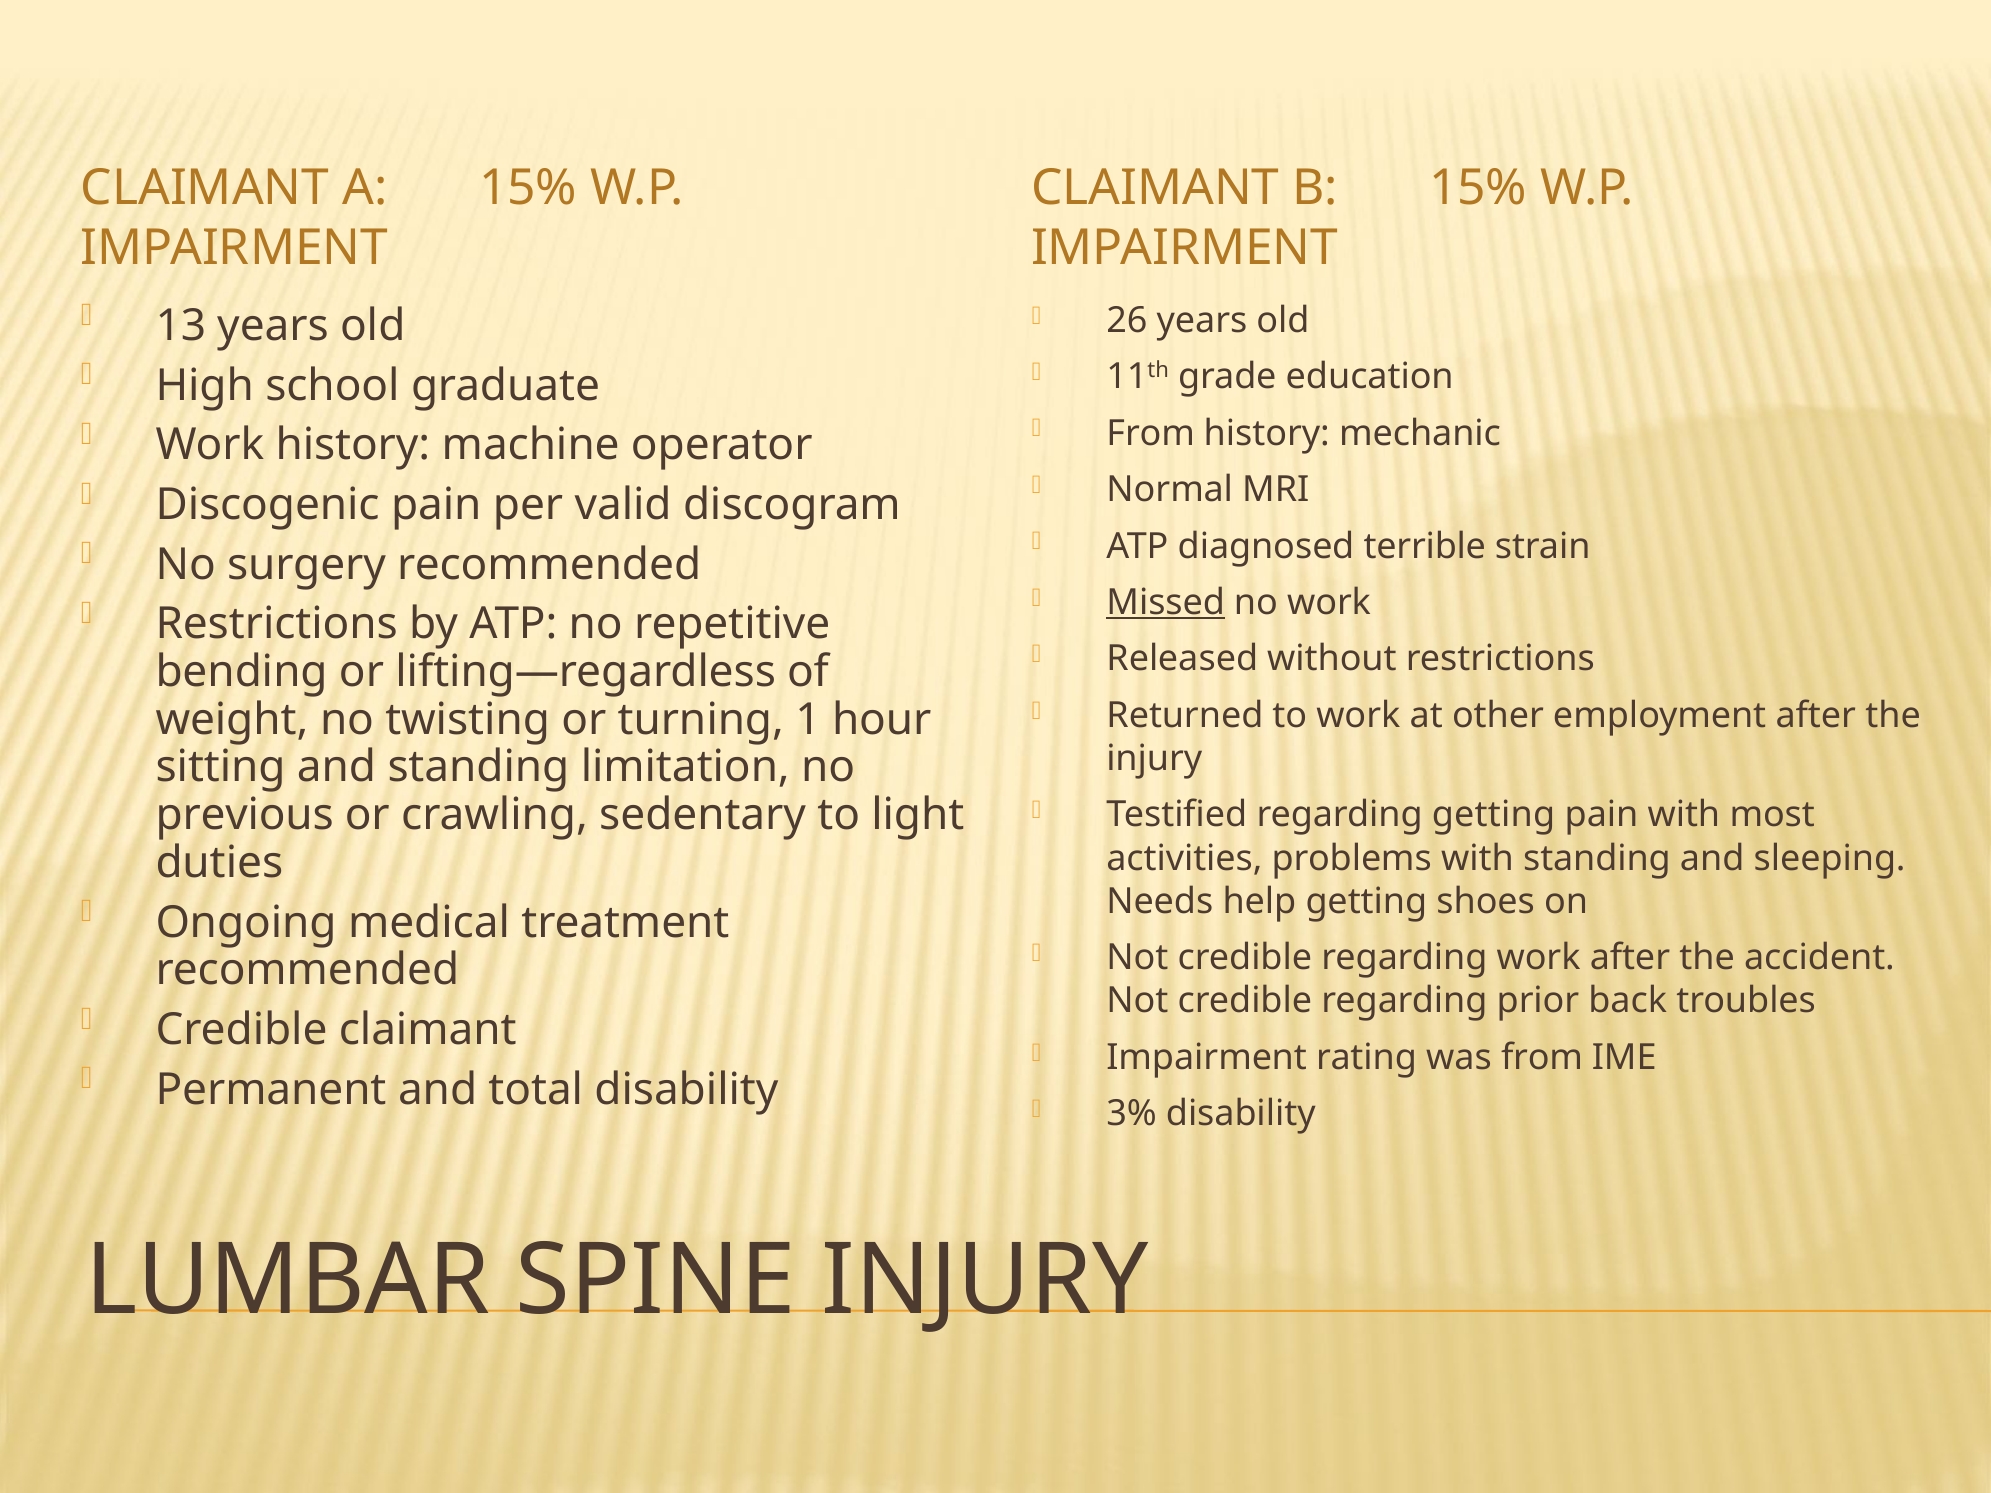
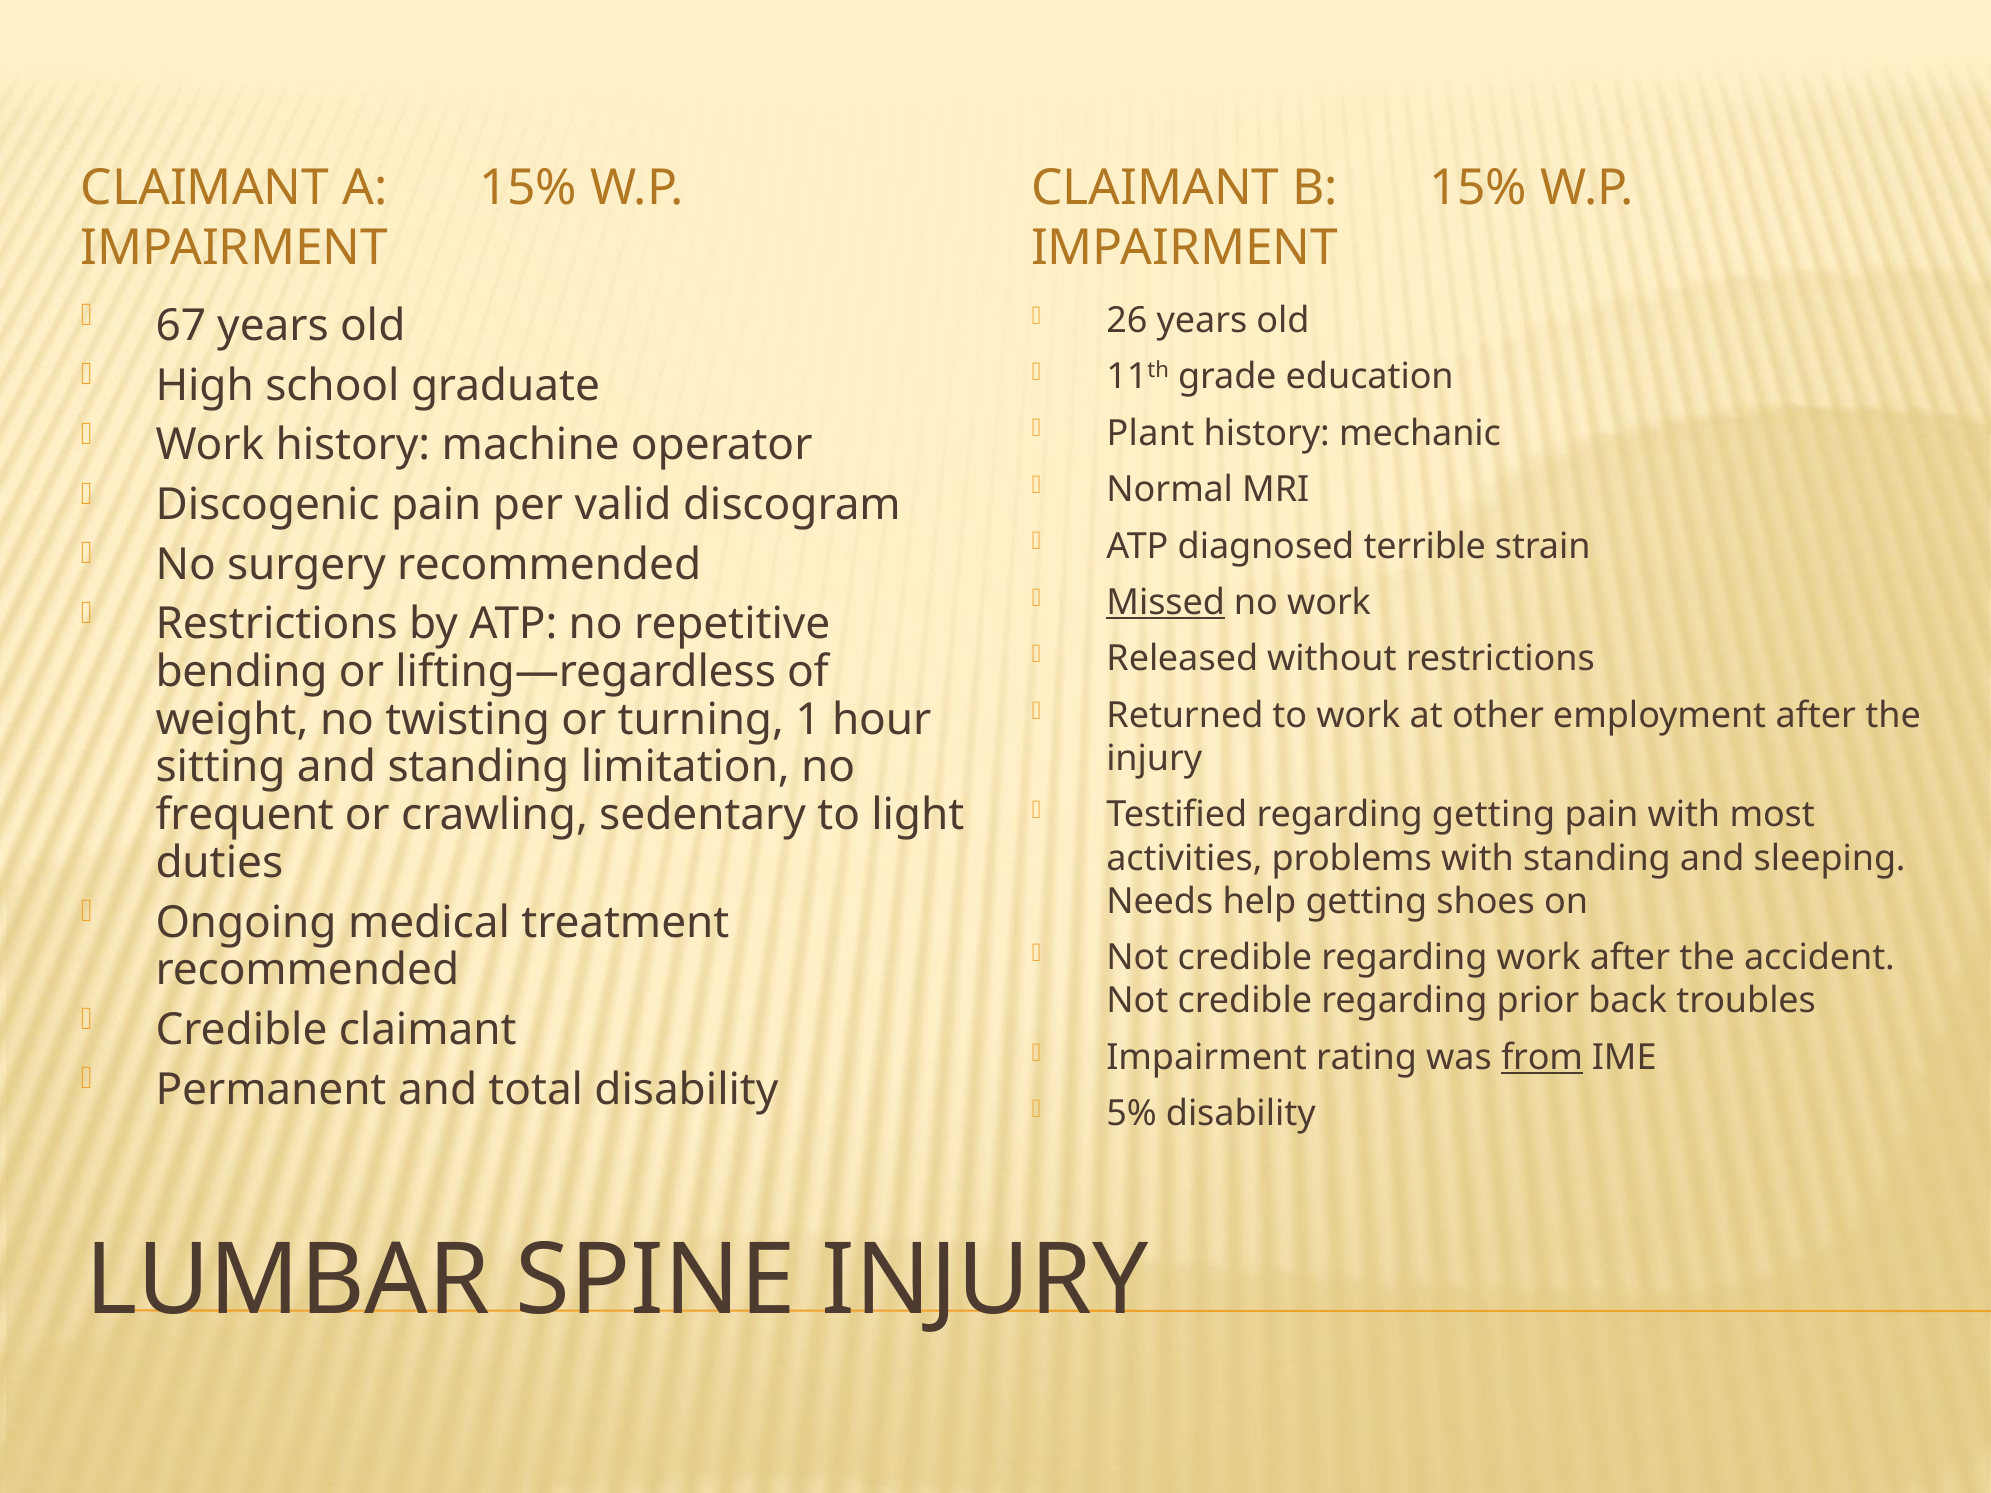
13: 13 -> 67 (181, 326)
From: From -> Plant (1150, 433)
previous: previous -> frequent (245, 815)
from underline: none -> present (1542, 1058)
3%: 3% -> 5% (1132, 1114)
